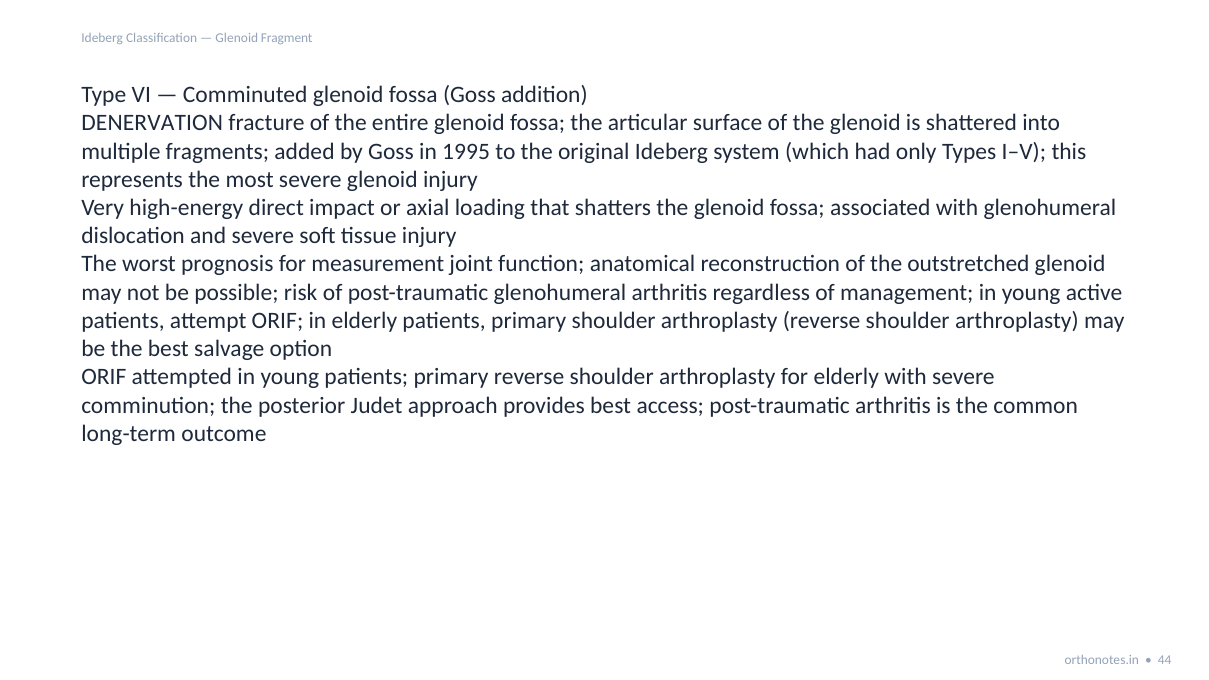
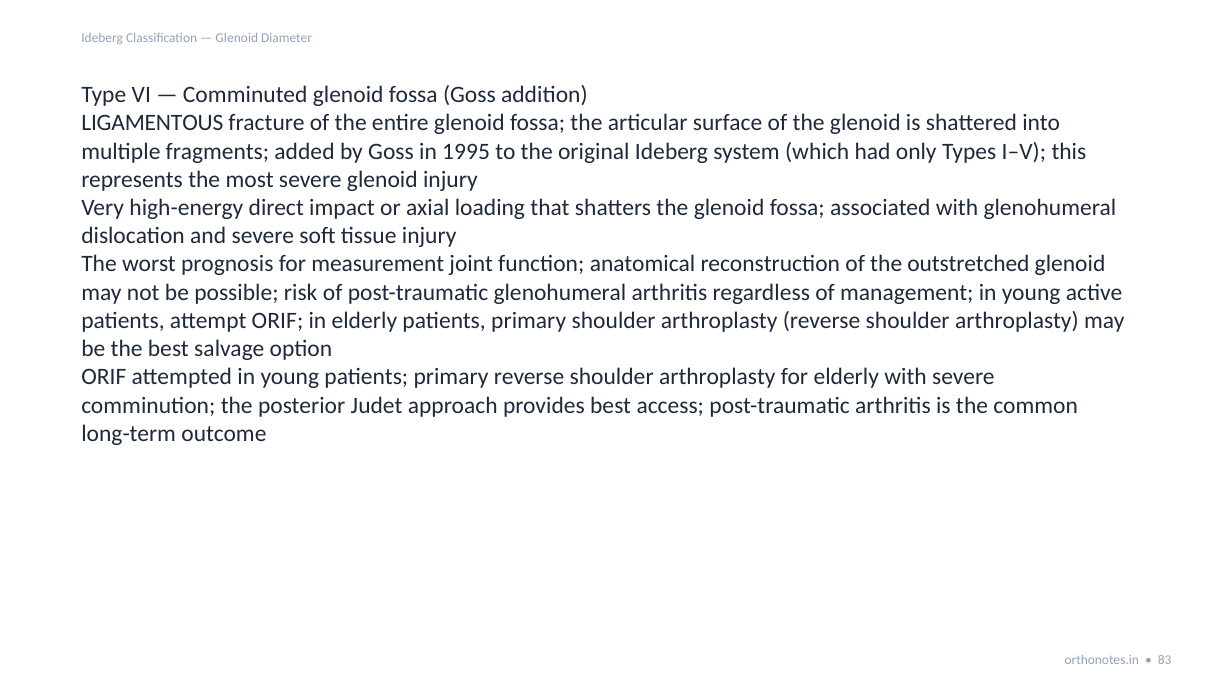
Fragment: Fragment -> Diameter (287, 38)
DENERVATION: DENERVATION -> LIGAMENTOUS (152, 123)
44: 44 -> 83 (1165, 660)
